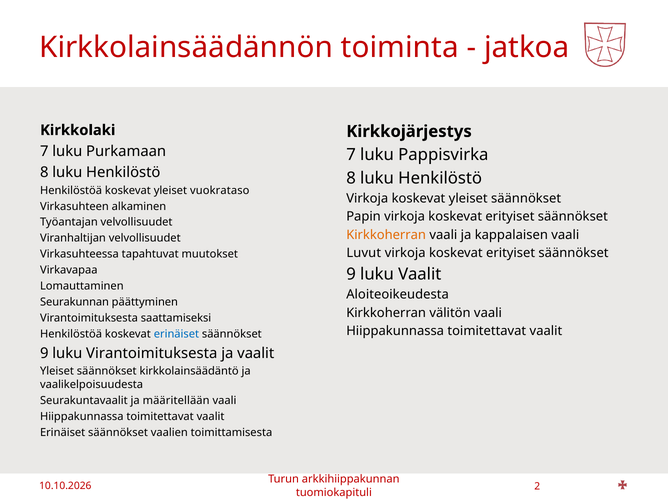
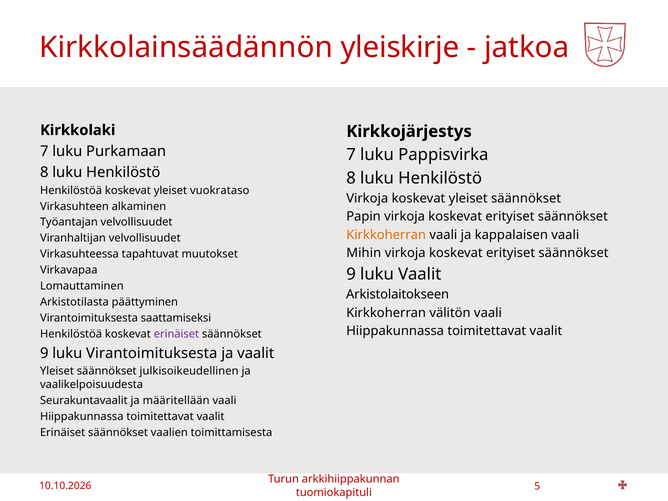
toiminta: toiminta -> yleiskirje (400, 48)
Luvut: Luvut -> Mihin (364, 253)
Aloiteoikeudesta: Aloiteoikeudesta -> Arkistolaitokseen (398, 295)
Seurakunnan: Seurakunnan -> Arkistotilasta (74, 302)
erinäiset colour: blue -> purple (176, 334)
kirkkolainsäädäntö: kirkkolainsäädäntö -> julkisoikeudellinen (189, 371)
2: 2 -> 5 (537, 486)
